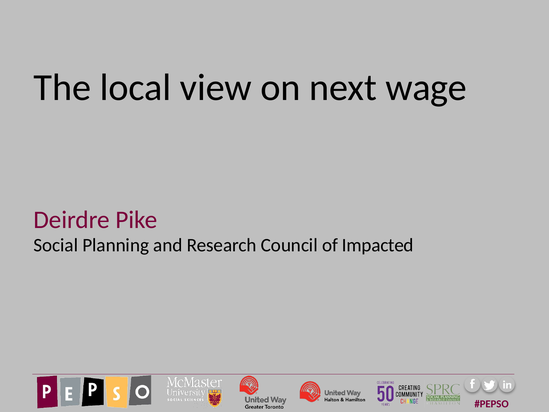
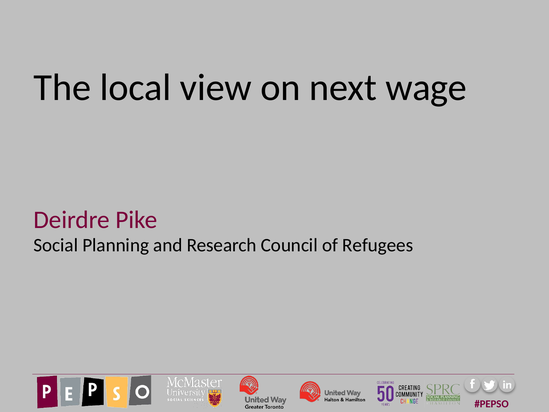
Impacted: Impacted -> Refugees (378, 245)
